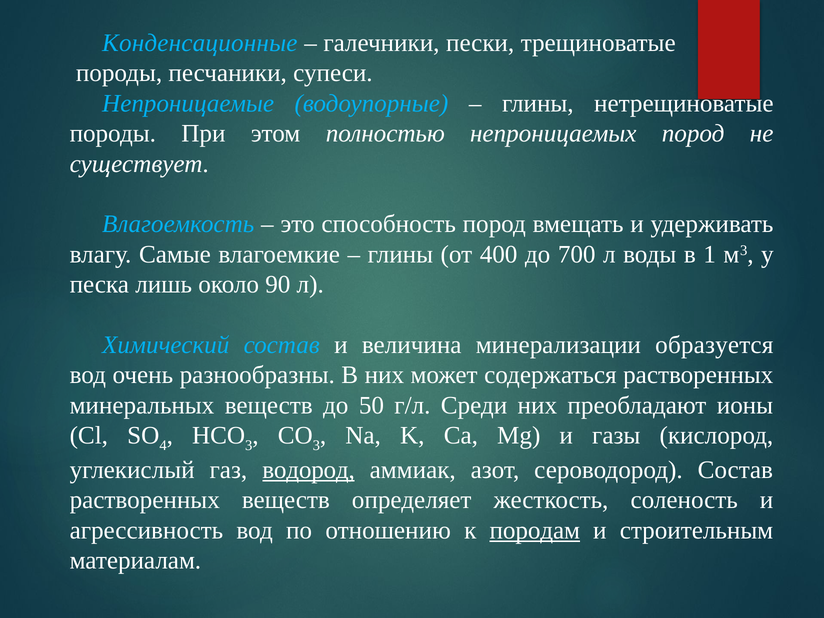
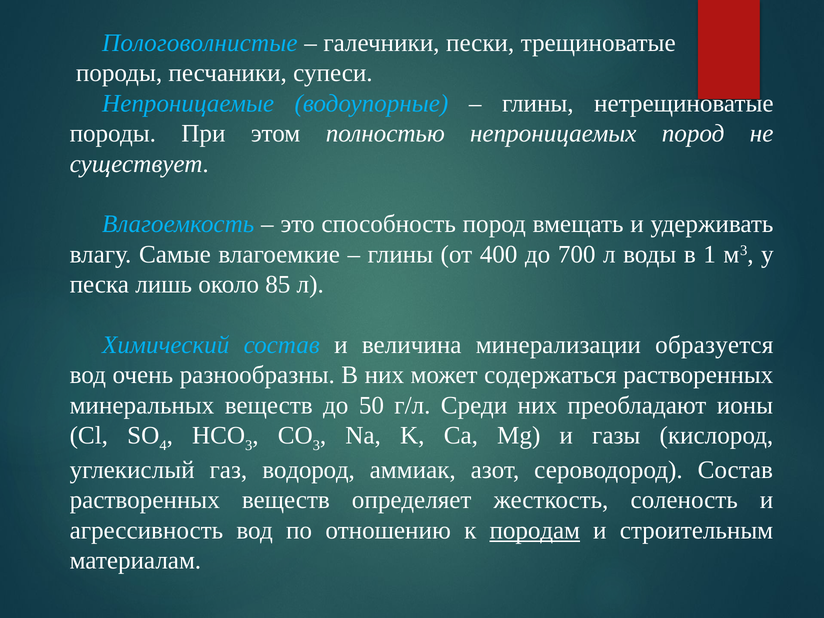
Конденсационные: Конденсационные -> Пологоволнистые (200, 43)
90: 90 -> 85 (278, 285)
водород underline: present -> none (309, 470)
